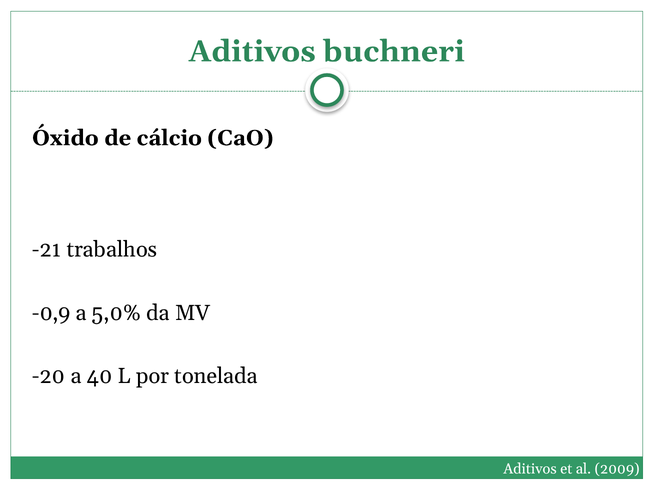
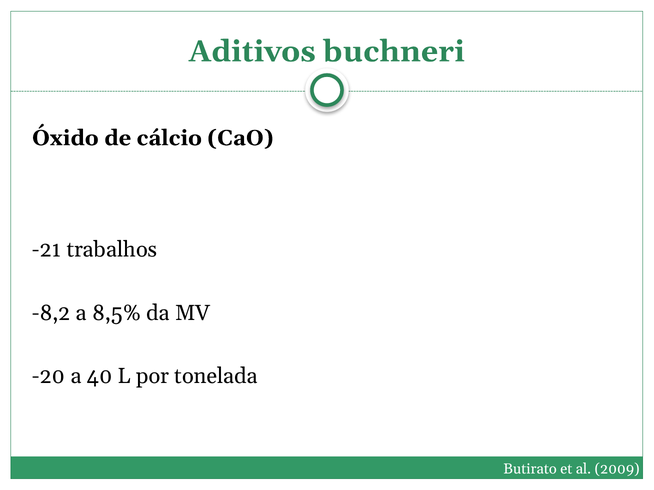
-0,9: -0,9 -> -8,2 (51, 313)
5,0%: 5,0% -> 8,5% (116, 313)
Aditivos: Aditivos -> Butirato (530, 469)
